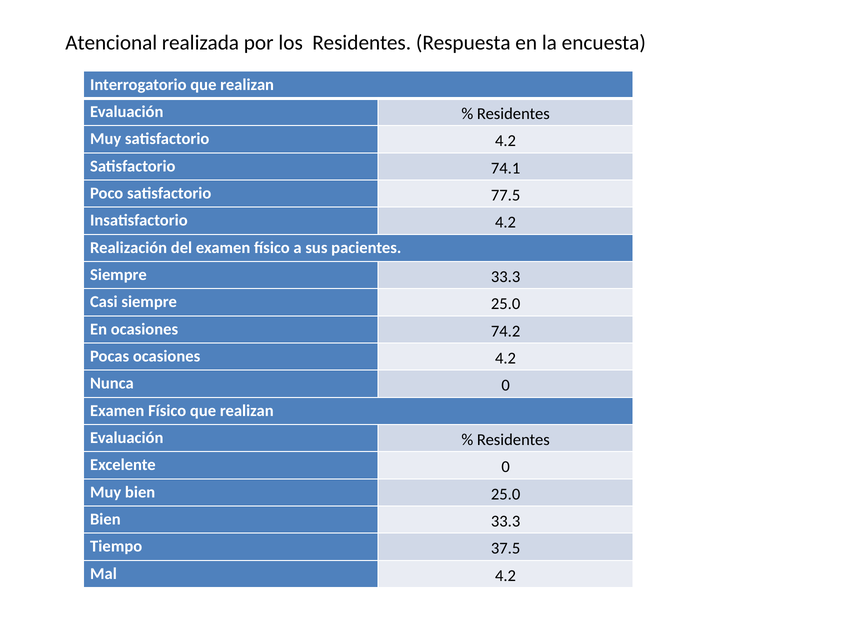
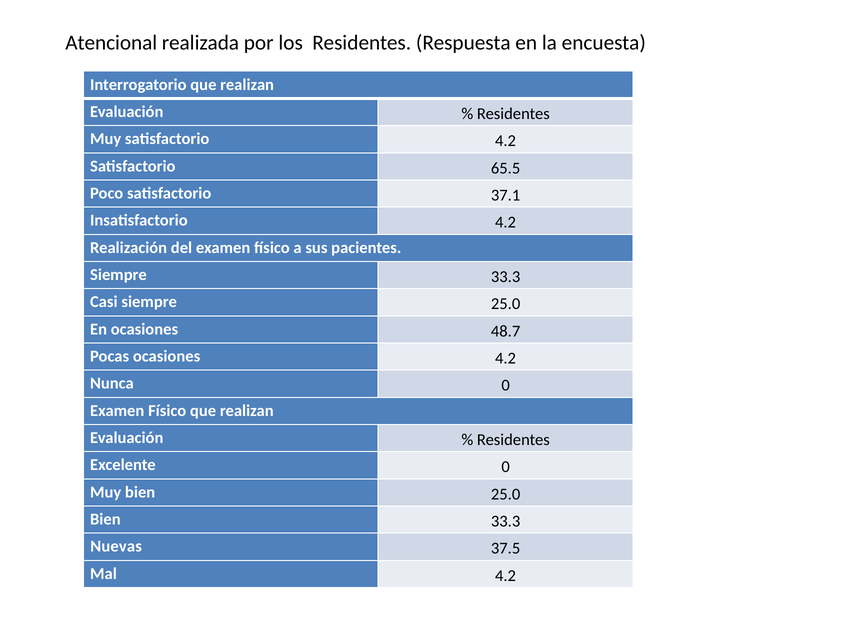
74.1: 74.1 -> 65.5 (506, 168)
77.5: 77.5 -> 37.1 (506, 195)
74.2: 74.2 -> 48.7 (506, 331)
Tiempo: Tiempo -> Nuevas (116, 546)
